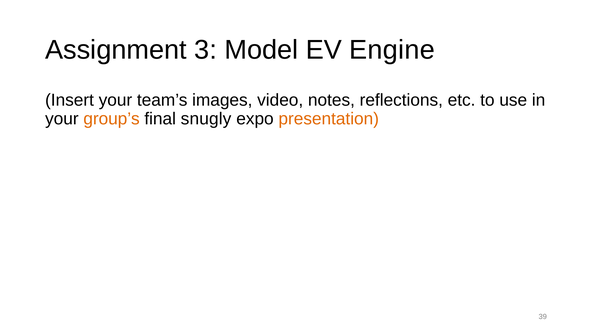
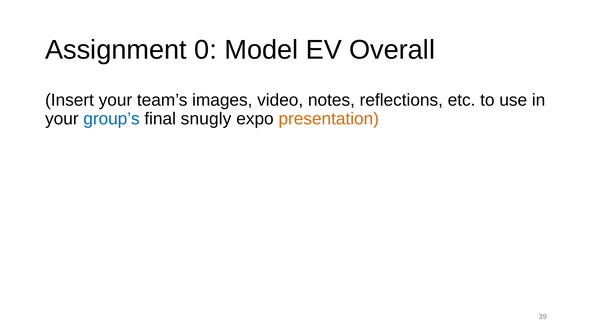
3: 3 -> 0 (206, 50)
Engine: Engine -> Overall (392, 50)
group’s colour: orange -> blue (112, 119)
